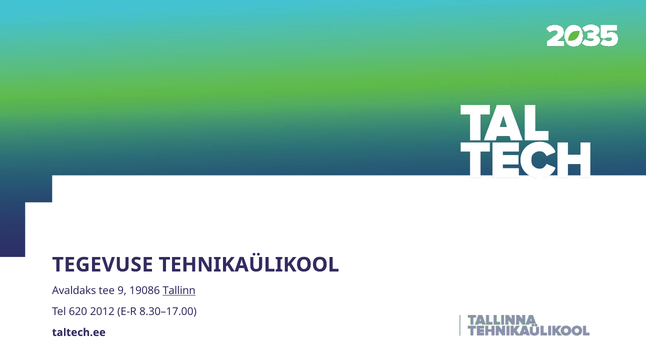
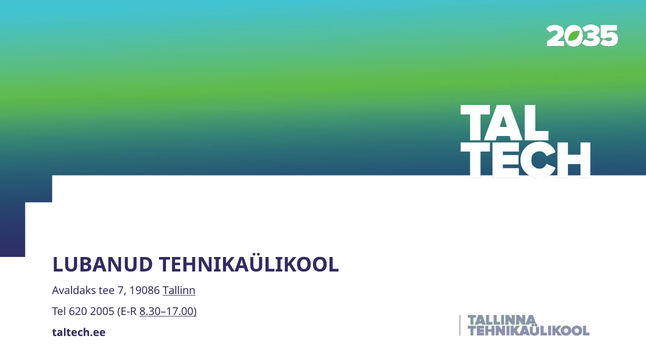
TEGEVUSE: TEGEVUSE -> LUBANUD (103, 265)
9: 9 -> 7 (122, 291)
2012: 2012 -> 2005 (102, 312)
8.30–17.00 underline: none -> present (168, 312)
